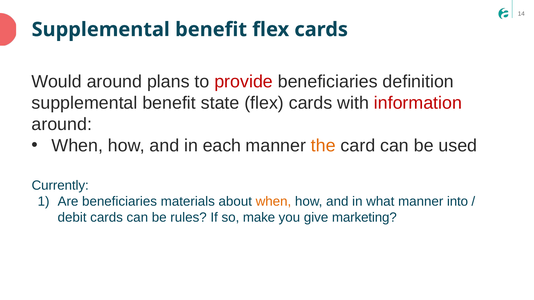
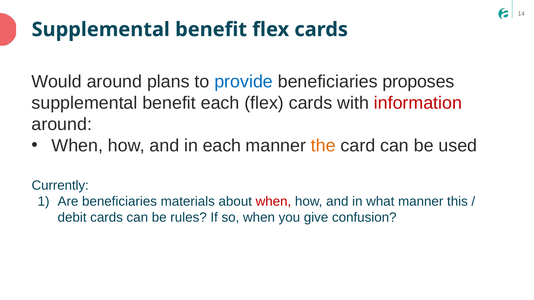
provide colour: red -> blue (244, 82)
definition: definition -> proposes (418, 82)
benefit state: state -> each (220, 103)
when colour: orange -> red (273, 202)
into: into -> this (457, 202)
so make: make -> when (259, 218)
marketing: marketing -> confusion (364, 218)
